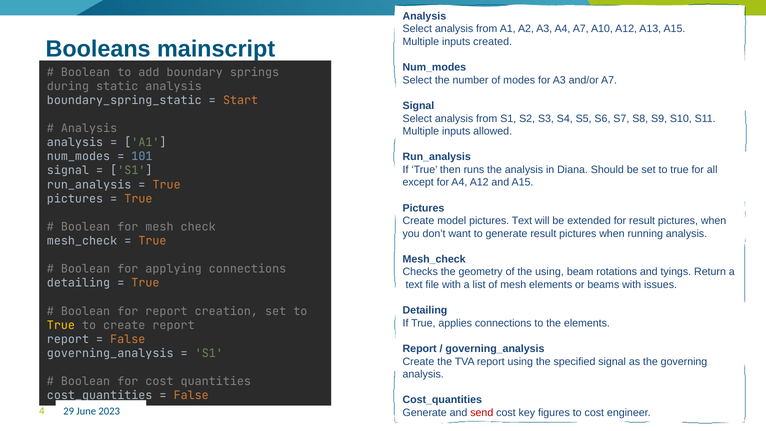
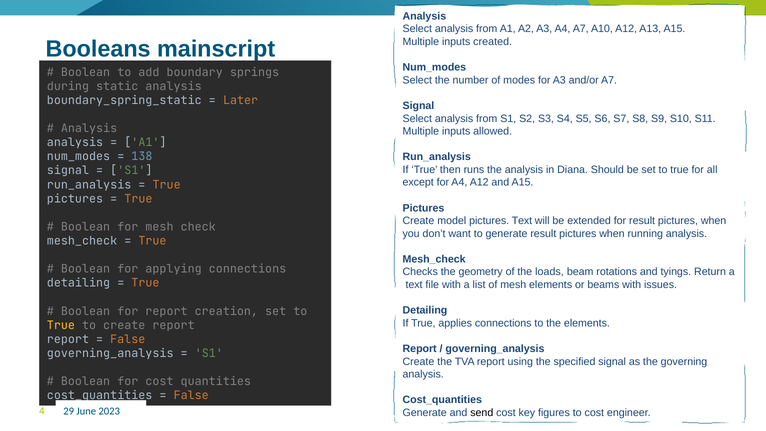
Start: Start -> Later (241, 100)
101: 101 -> 138 (142, 157)
the using: using -> loads (549, 272)
send colour: red -> black (482, 413)
